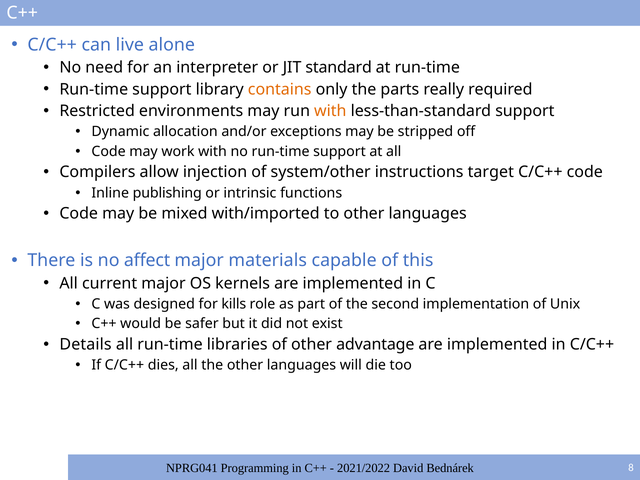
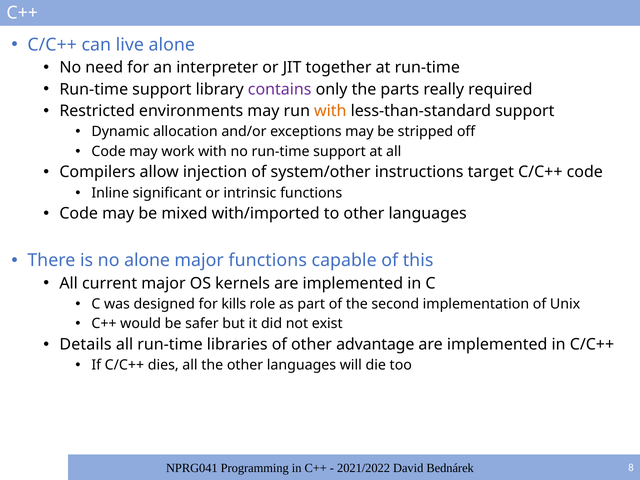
standard: standard -> together (339, 68)
contains colour: orange -> purple (280, 89)
publishing: publishing -> significant (167, 193)
no affect: affect -> alone (147, 261)
major materials: materials -> functions (268, 261)
